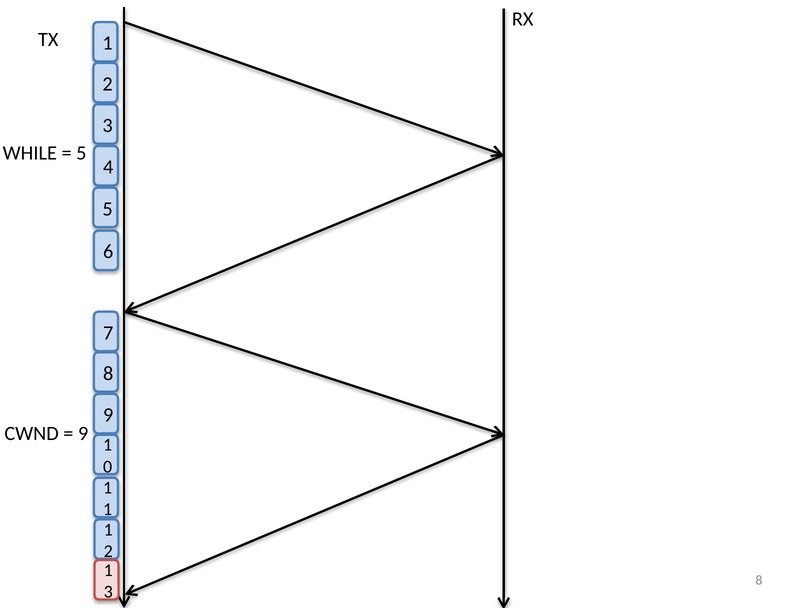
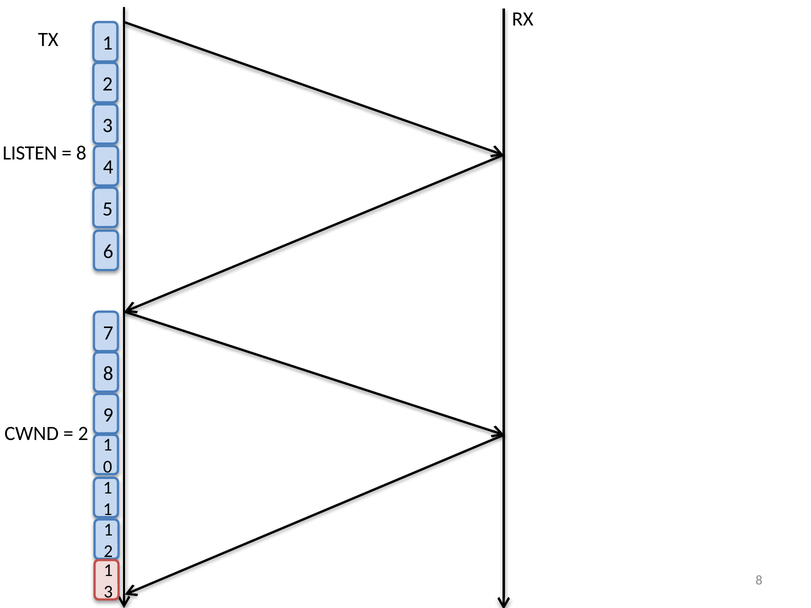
WHILE: WHILE -> LISTEN (30, 153)
5: 5 -> 8 (81, 153)
9: 9 -> 2 (83, 434)
